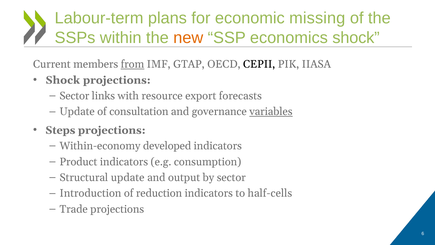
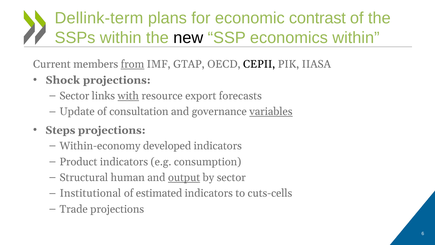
Labour-term: Labour-term -> Dellink-term (99, 18)
missing: missing -> contrast (317, 18)
new colour: orange -> black (188, 38)
economics shock: shock -> within (356, 38)
with underline: none -> present (128, 96)
Structural update: update -> human (128, 177)
output underline: none -> present (184, 177)
Introduction: Introduction -> Institutional (90, 193)
reduction: reduction -> estimated (159, 193)
half-cells: half-cells -> cuts-cells (270, 193)
